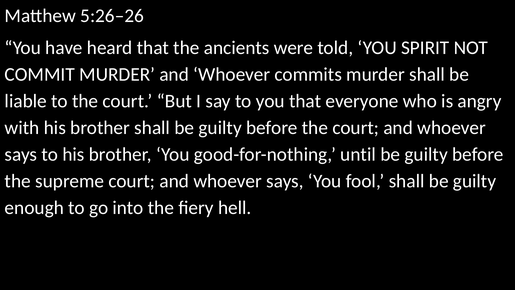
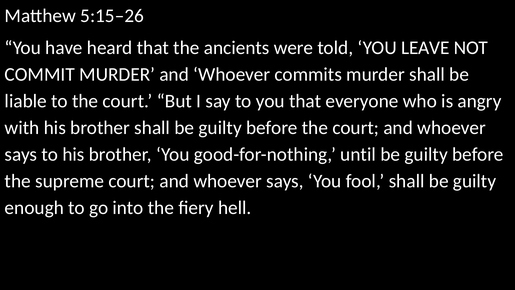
5:26–26: 5:26–26 -> 5:15–26 (112, 16)
SPIRIT: SPIRIT -> LEAVE (425, 48)
